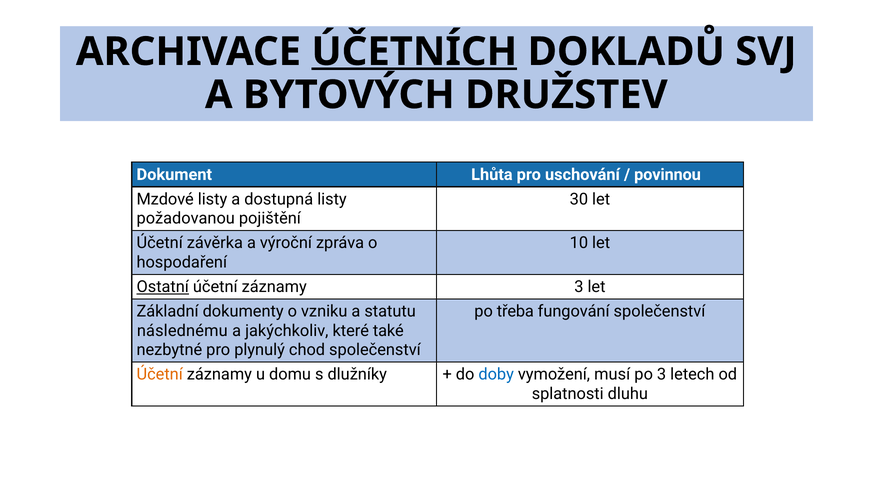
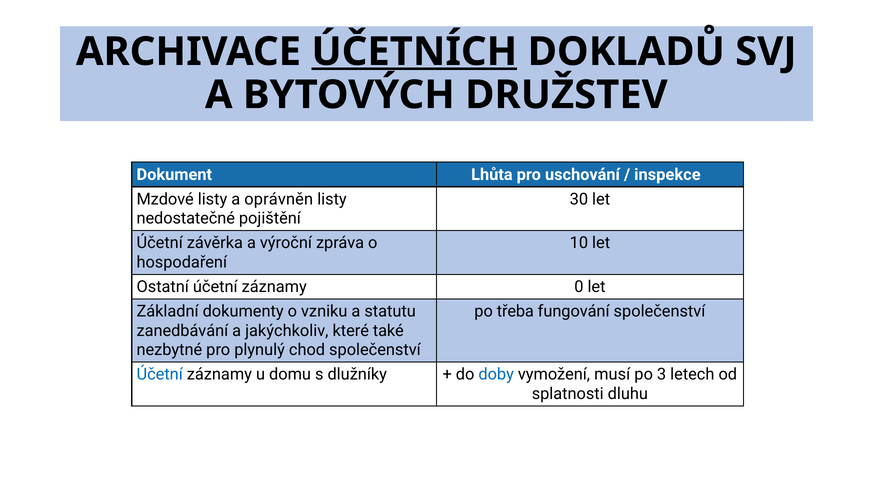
povinnou: povinnou -> inspekce (667, 175)
dostupná: dostupná -> oprávněn (279, 199)
požadovanou: požadovanou -> nedostatečné (186, 218)
Ostatní underline: present -> none (163, 287)
záznamy 3: 3 -> 0 (579, 287)
následnému: následnému -> zanedbávání (182, 331)
Účetní colour: orange -> blue (160, 375)
